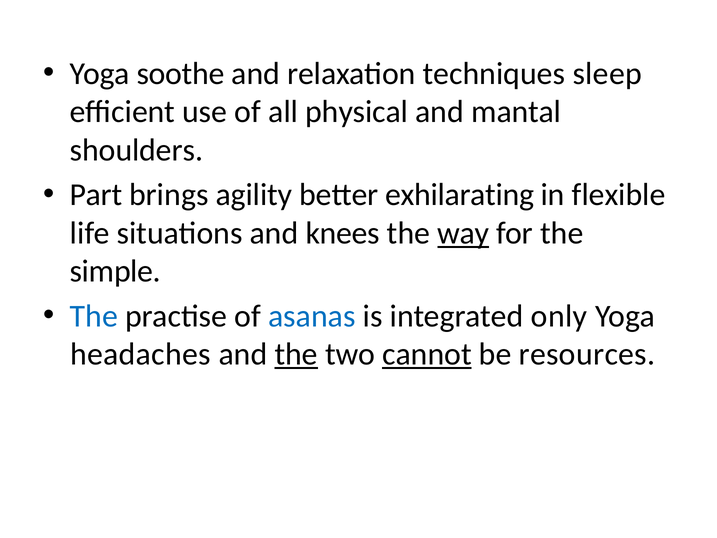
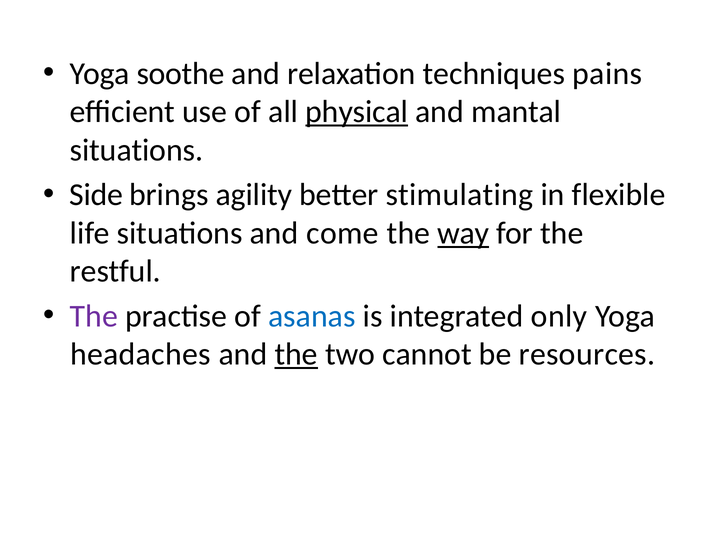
sleep: sleep -> pains (607, 74)
physical underline: none -> present (357, 112)
shoulders: shoulders -> situations (136, 150)
Part: Part -> Side (96, 195)
exhilarating: exhilarating -> stimulating (459, 195)
knees: knees -> come (343, 233)
simple: simple -> restful (115, 271)
The colour: blue -> purple (94, 316)
cannot underline: present -> none (427, 354)
